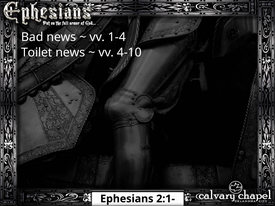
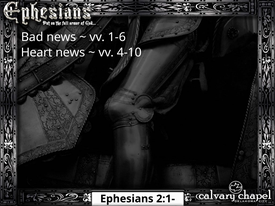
1-4: 1-4 -> 1-6 (117, 37)
Toilet: Toilet -> Heart (37, 53)
